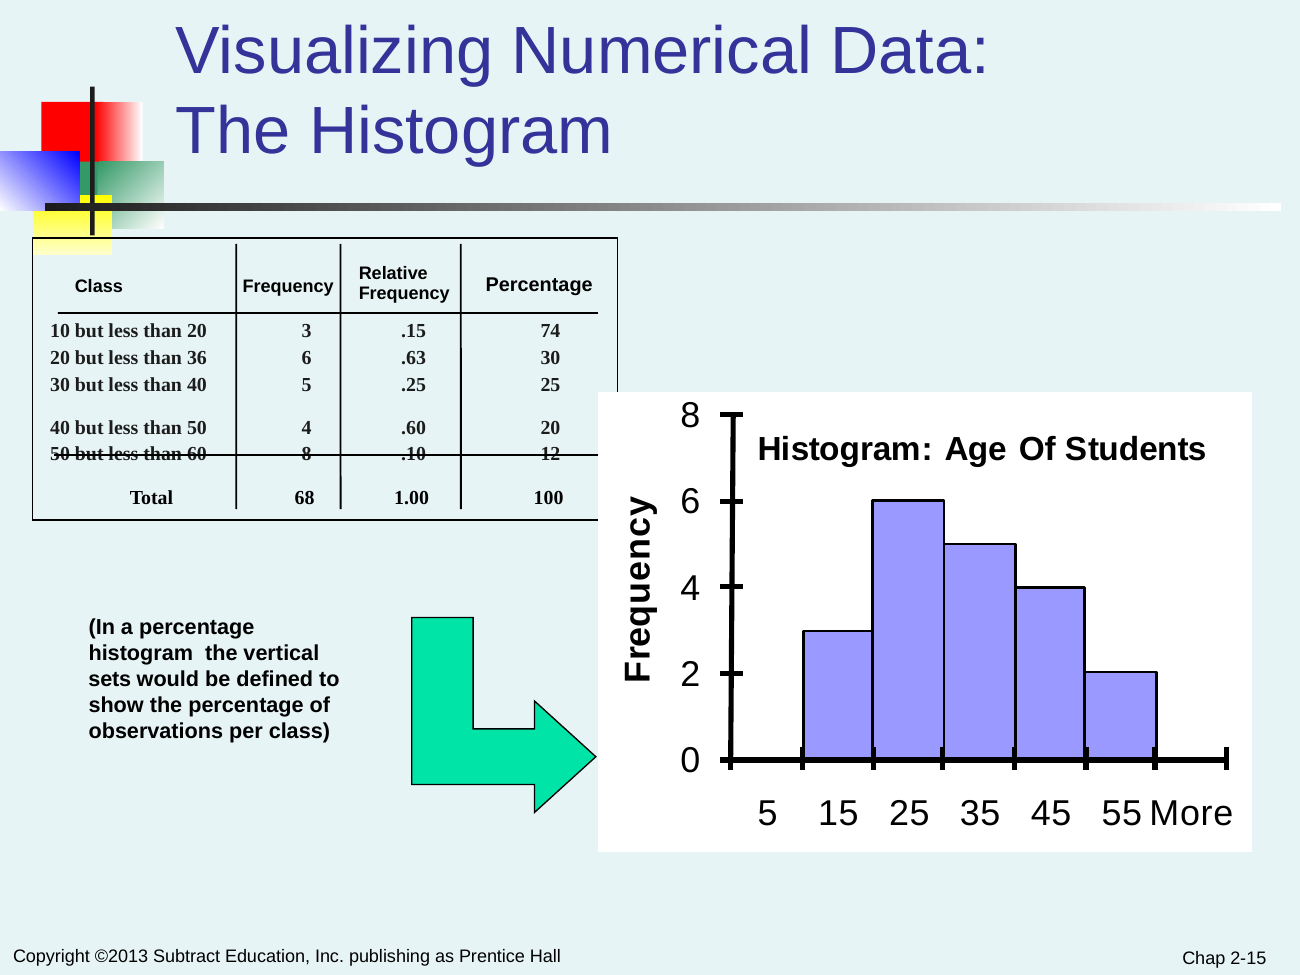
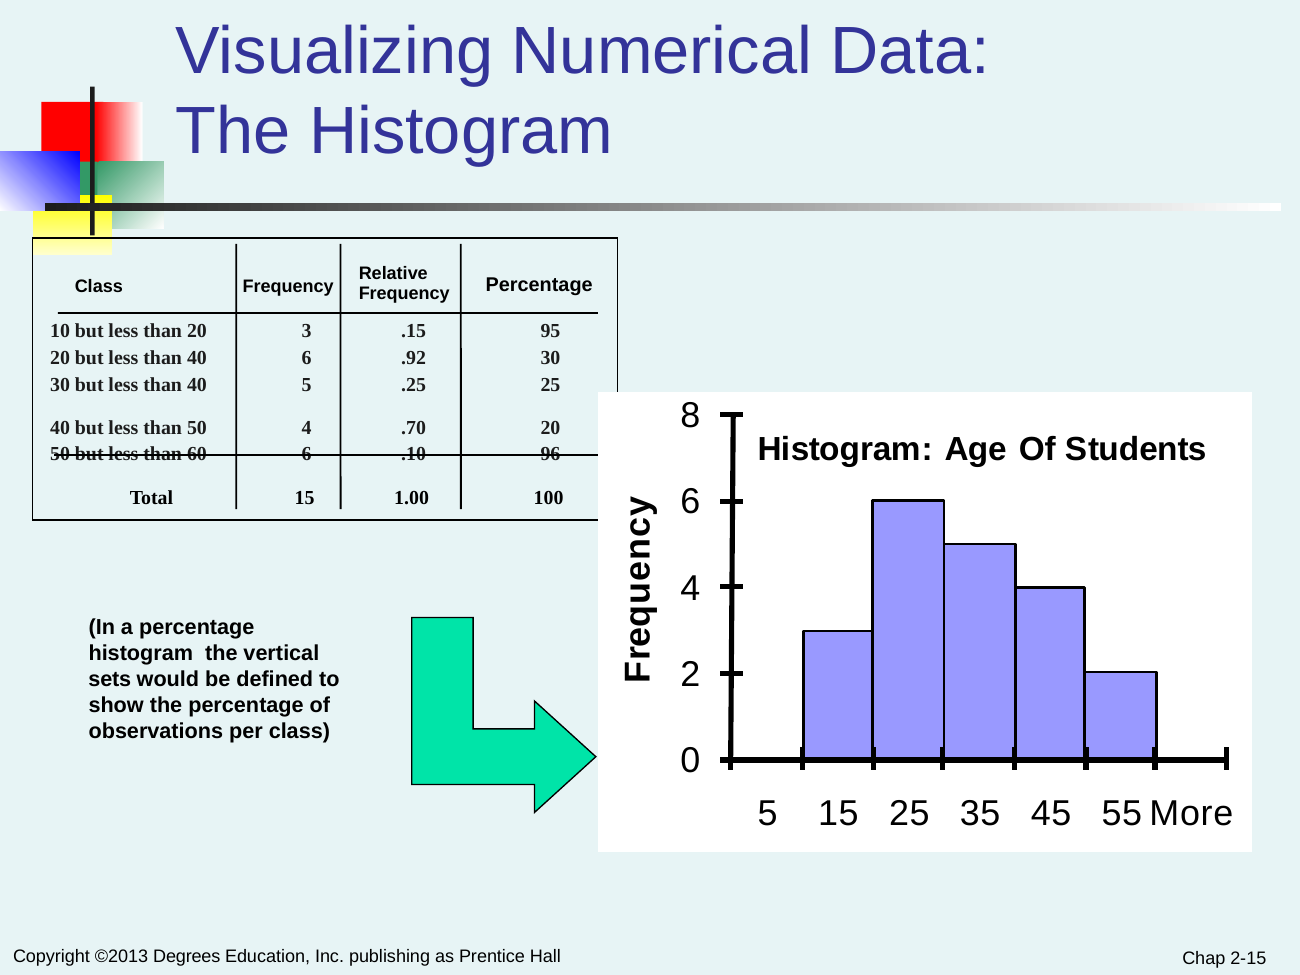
74: 74 -> 95 (550, 331)
36: 36 -> 40 (197, 358)
.63: .63 -> .92 (414, 358)
.60: .60 -> .70 (414, 428)
60 8: 8 -> 6 (306, 454)
12: 12 -> 96 (550, 454)
Total 68: 68 -> 15 (305, 498)
Subtract: Subtract -> Degrees (187, 957)
